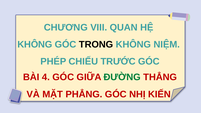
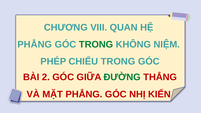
KHÔNG: KHÔNG -> PHẲNG (35, 44)
TRONG colour: black -> green (96, 44)
CHIẾU TRƯỚC: TRƯỚC -> TRONG (118, 62)
4: 4 -> 2 (46, 77)
